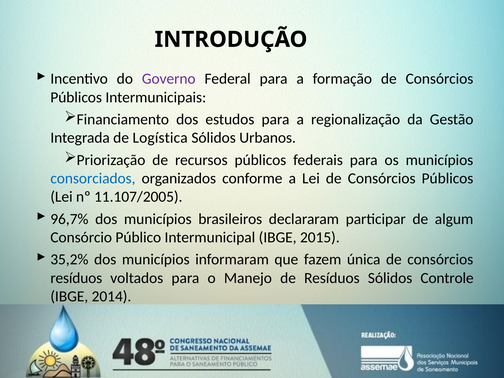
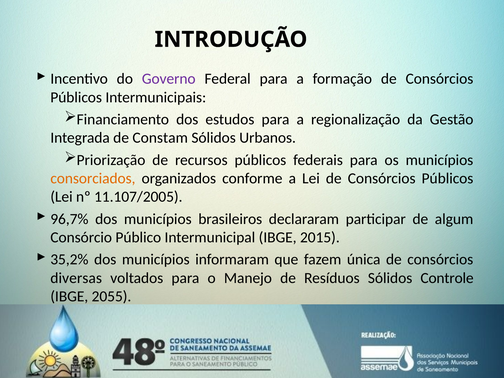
Logística: Logística -> Constam (160, 138)
consorciados colour: blue -> orange (93, 178)
resíduos: resíduos -> diversas (76, 278)
2014: 2014 -> 2055 (111, 297)
